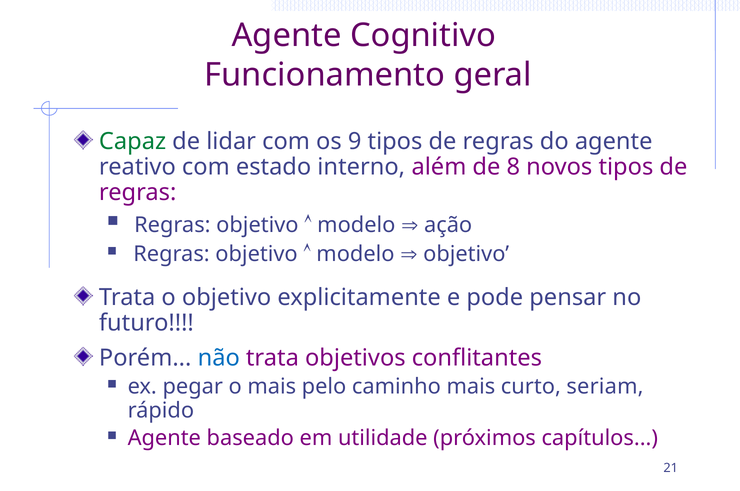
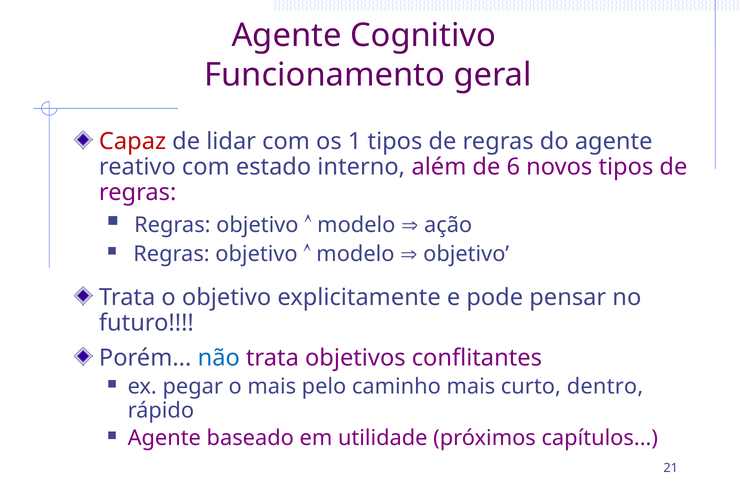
Capaz colour: green -> red (133, 141)
9: 9 -> 1 (355, 141)
8: 8 -> 6 (513, 167)
seriam: seriam -> dentro (605, 387)
